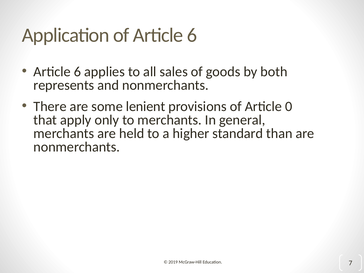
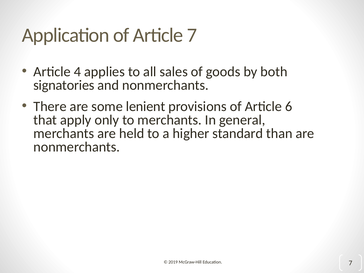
of Article 6: 6 -> 7 (192, 35)
6: 6 -> 4 (77, 72)
represents: represents -> signatories (64, 85)
0: 0 -> 6 (289, 106)
